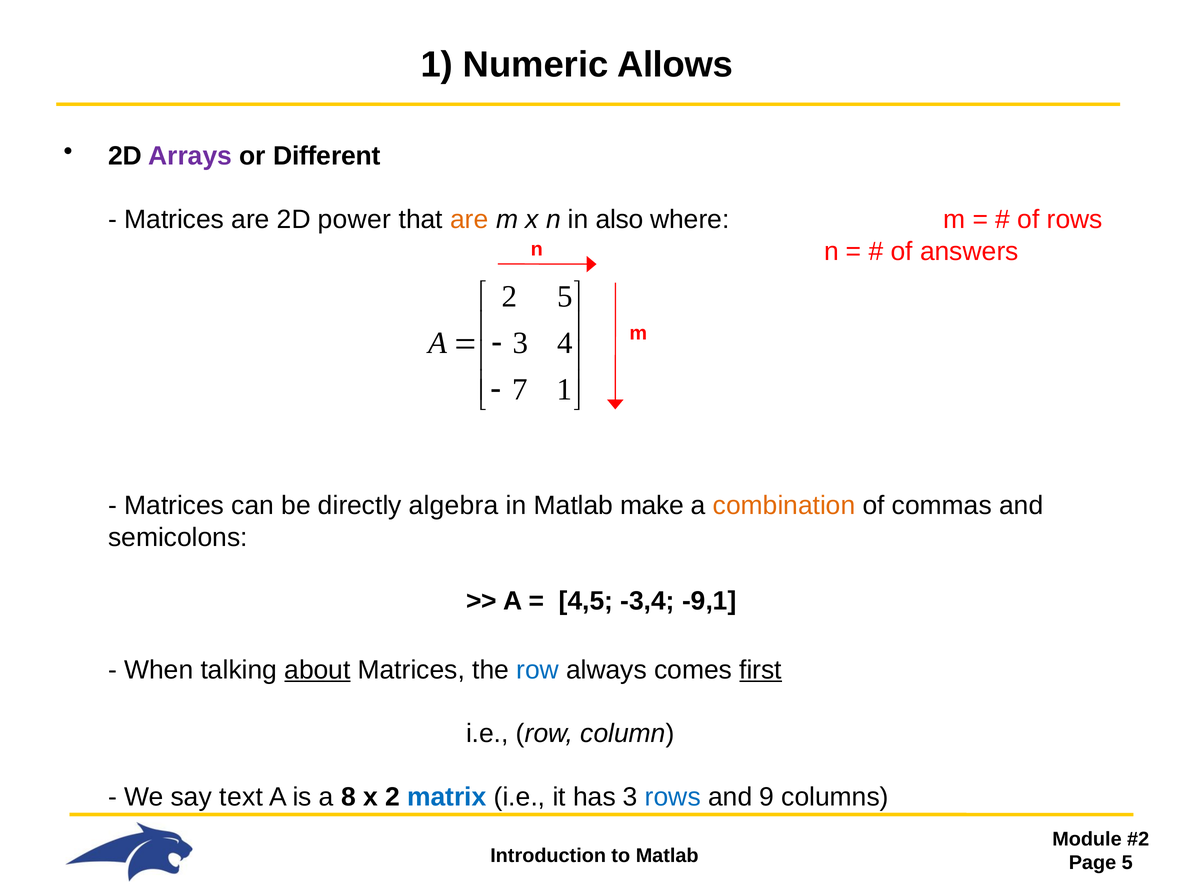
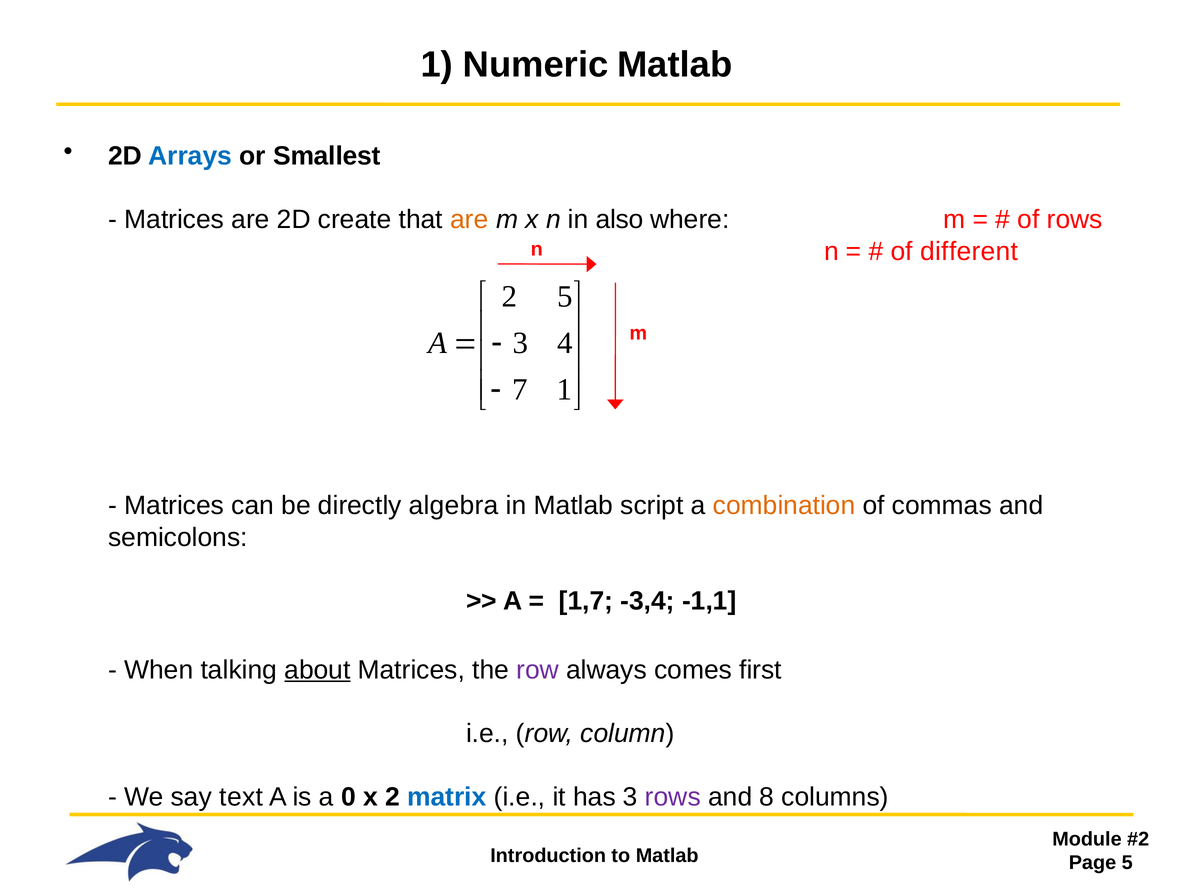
Numeric Allows: Allows -> Matlab (675, 65)
Arrays colour: purple -> blue (190, 156)
Different: Different -> Smallest (327, 156)
power: power -> create (355, 220)
answers: answers -> different (969, 252)
make: make -> script (652, 506)
4,5: 4,5 -> 1,7 (586, 601)
-9,1: -9,1 -> -1,1 (709, 601)
row colour: blue -> purple (538, 670)
first underline: present -> none (761, 670)
8: 8 -> 0 (349, 798)
rows colour: blue -> purple (673, 798)
9: 9 -> 8 (767, 798)
